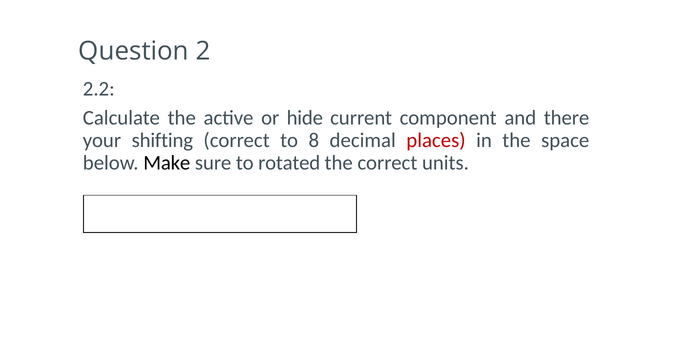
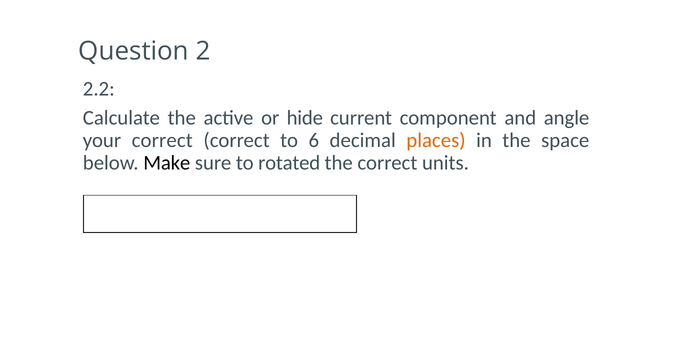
there: there -> angle (567, 118)
your shifting: shifting -> correct (162, 140)
8: 8 -> 6 (314, 140)
places colour: red -> orange (436, 140)
